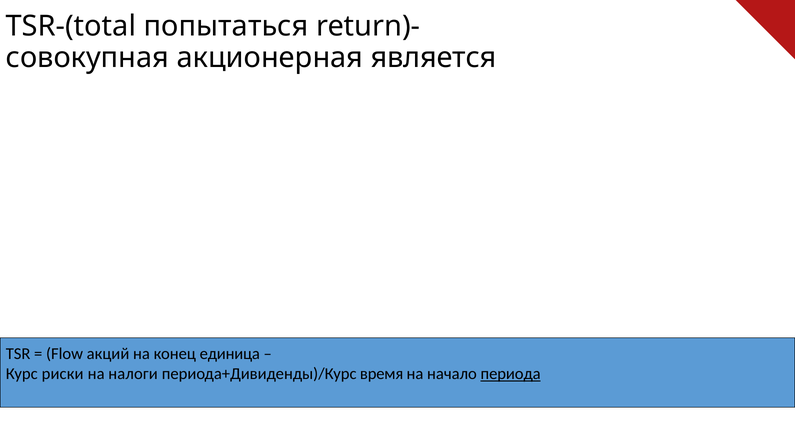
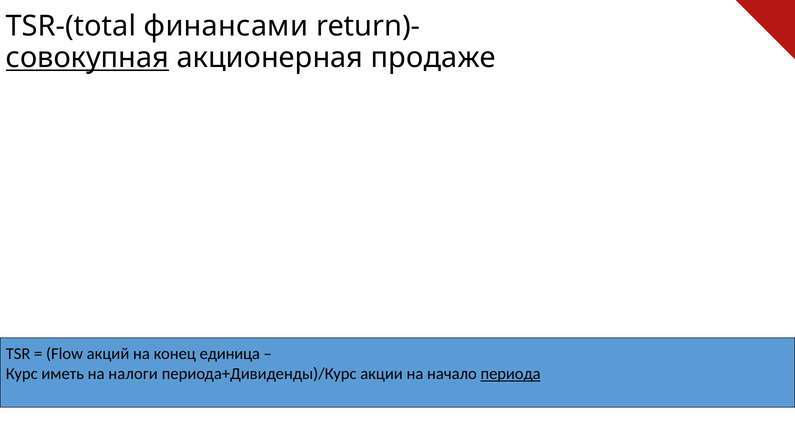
попытаться: попытаться -> финансами (226, 26)
совокупная underline: none -> present (87, 58)
является: является -> продаже (433, 58)
риски: риски -> иметь (63, 374)
время: время -> акции (382, 374)
